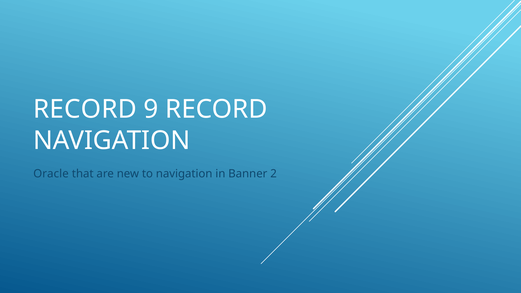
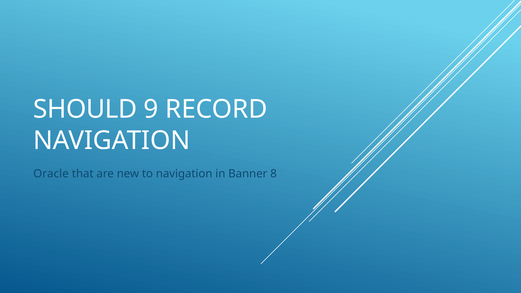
RECORD: RECORD -> SHOULD (85, 109)
2: 2 -> 8 (274, 174)
